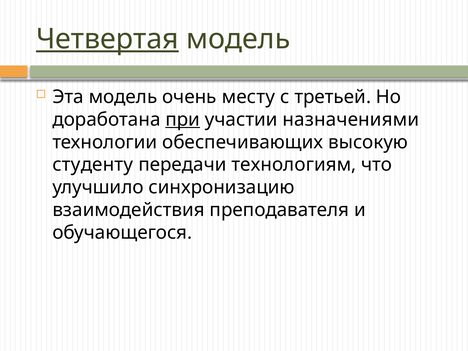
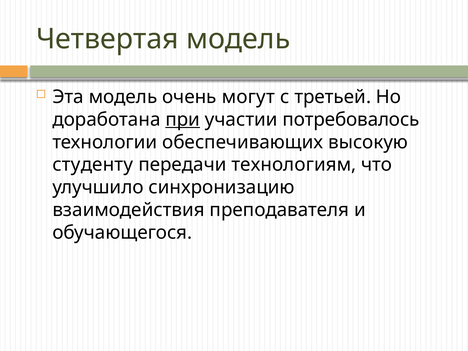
Четвертая underline: present -> none (107, 39)
месту: месту -> могут (248, 97)
назначениями: назначениями -> потребовалось (351, 119)
